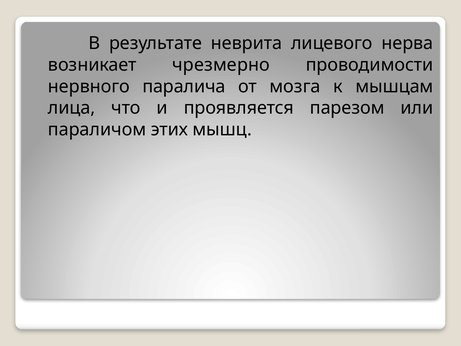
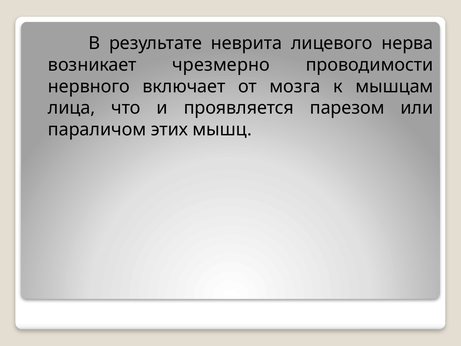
паралича: паралича -> включает (184, 86)
